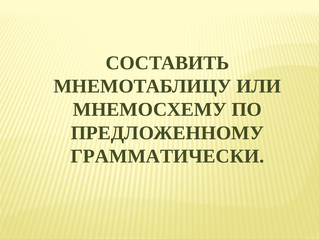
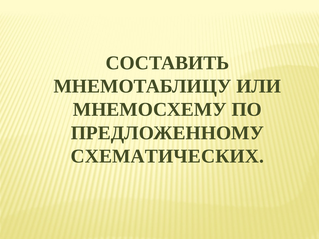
ГРАММАТИЧЕСКИ: ГРАММАТИЧЕСКИ -> СХЕМАТИЧЕСКИХ (167, 156)
